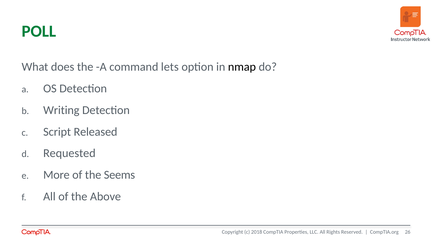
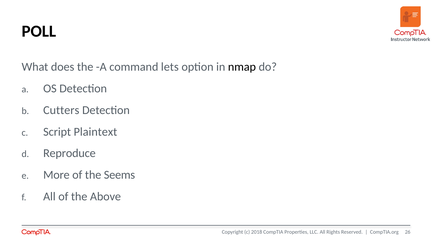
POLL colour: green -> black (39, 31)
Writing: Writing -> Cutters (61, 110)
Released: Released -> Plaintext (95, 132)
Requested: Requested -> Reproduce (69, 153)
